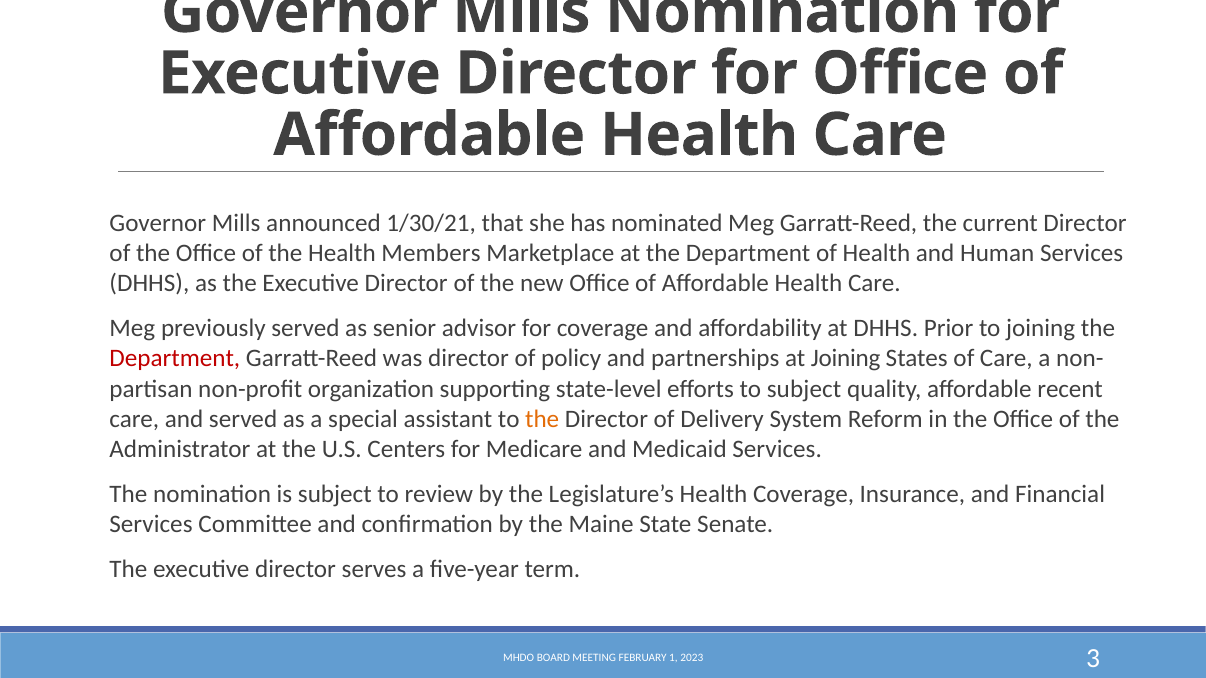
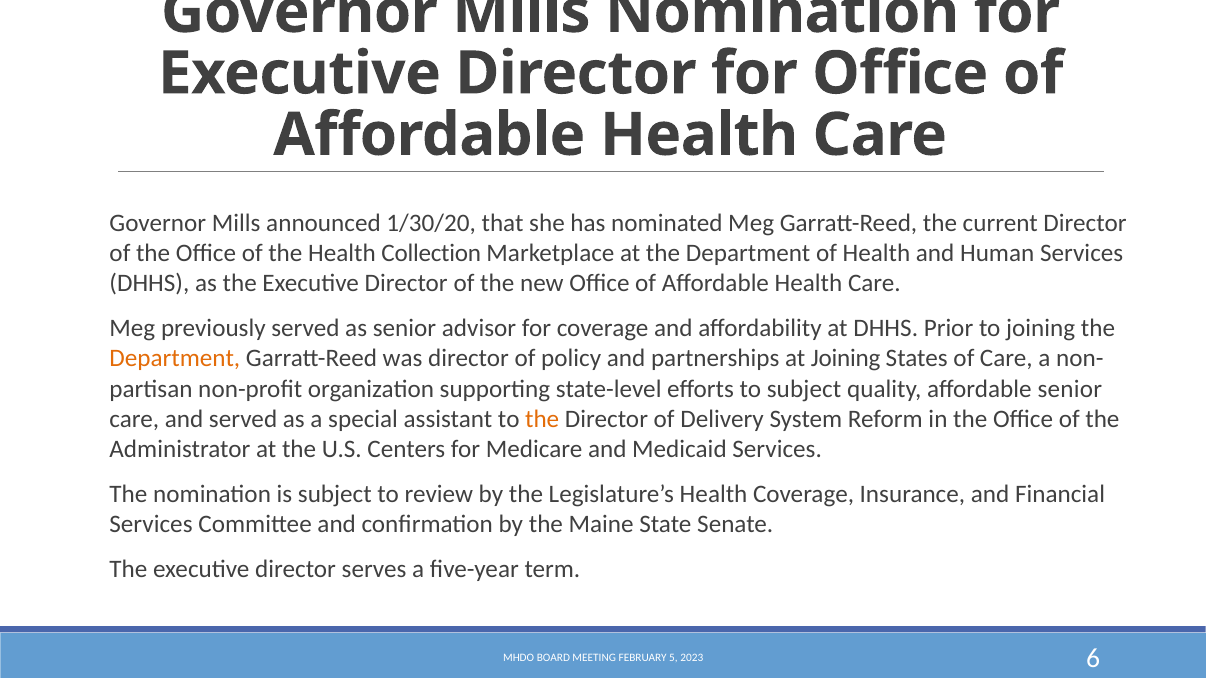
1/30/21: 1/30/21 -> 1/30/20 (431, 223)
Members: Members -> Collection (431, 253)
Department colour: red -> orange (175, 359)
affordable recent: recent -> senior (1070, 389)
1: 1 -> 5 (673, 658)
3: 3 -> 6 (1093, 659)
